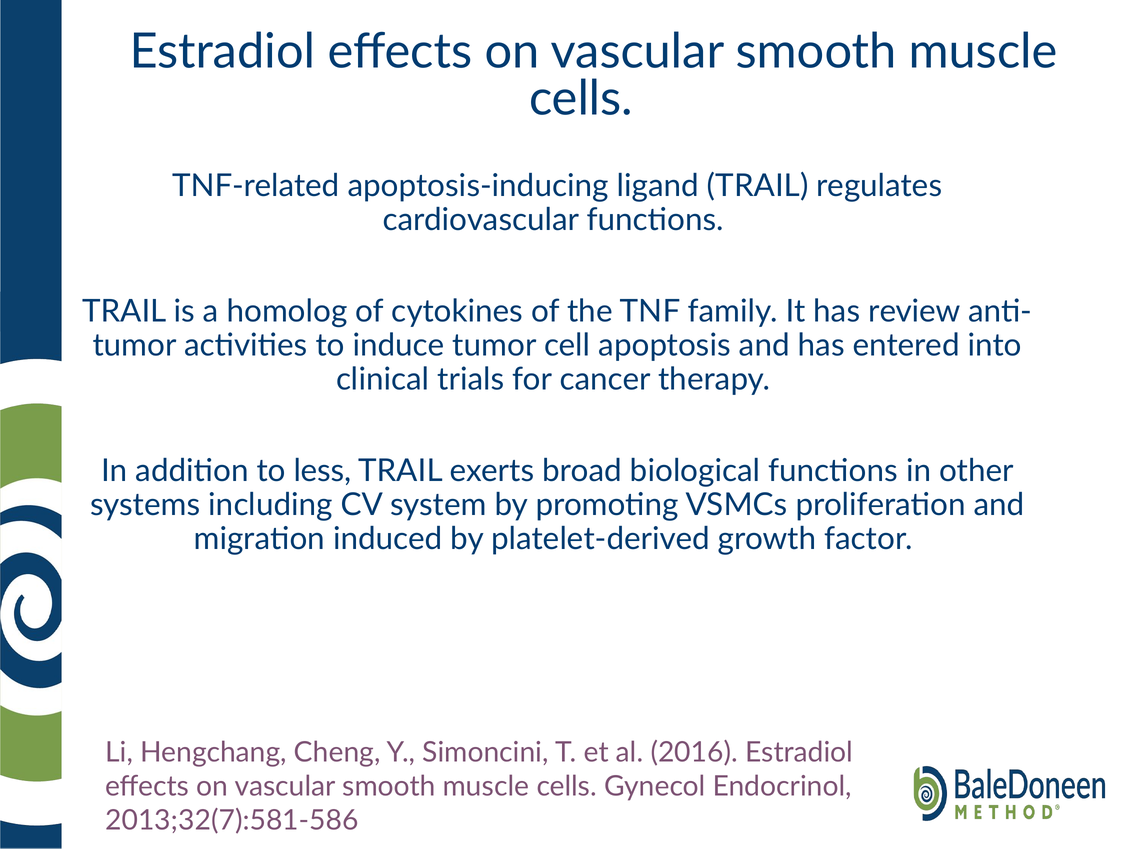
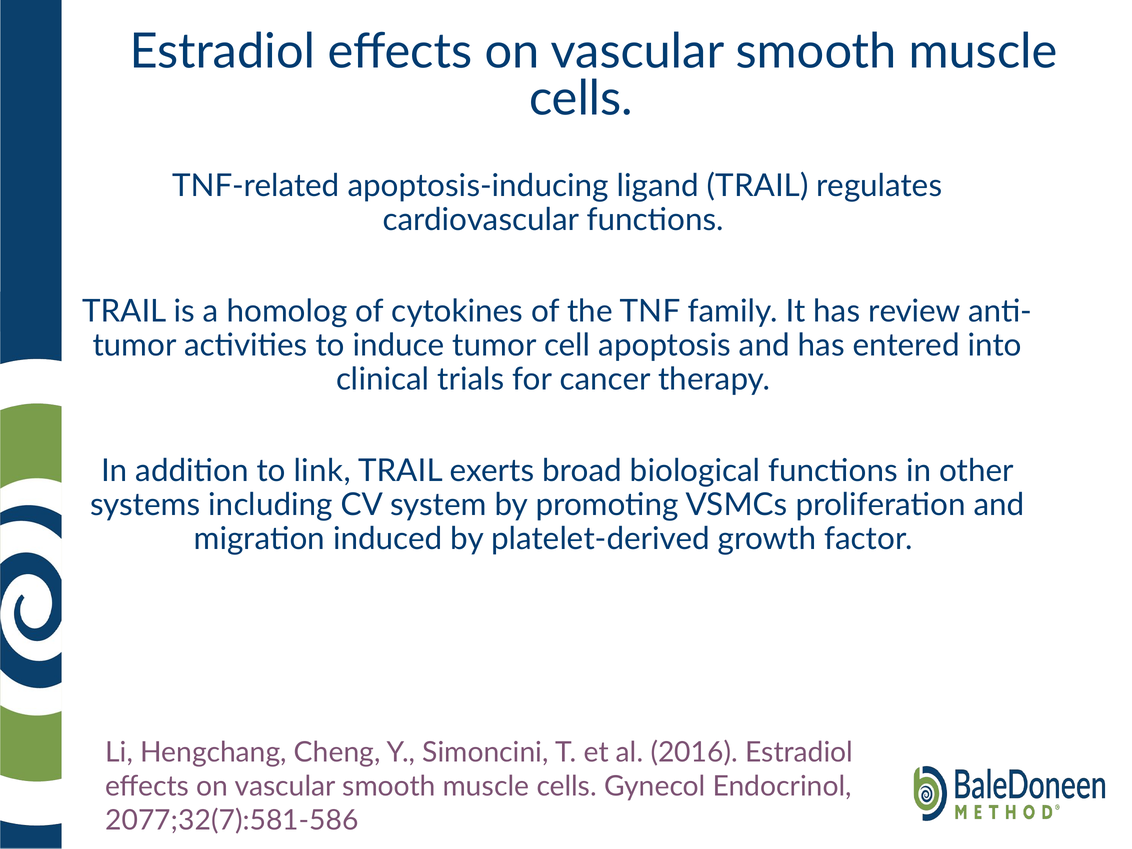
less: less -> link (322, 471)
2013;32(7):581-586: 2013;32(7):581-586 -> 2077;32(7):581-586 (232, 820)
